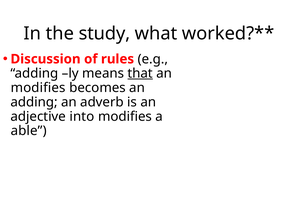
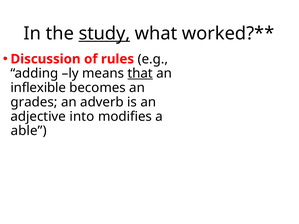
study underline: none -> present (104, 33)
modifies: modifies -> inflexible (38, 88)
adding: adding -> grades (34, 102)
